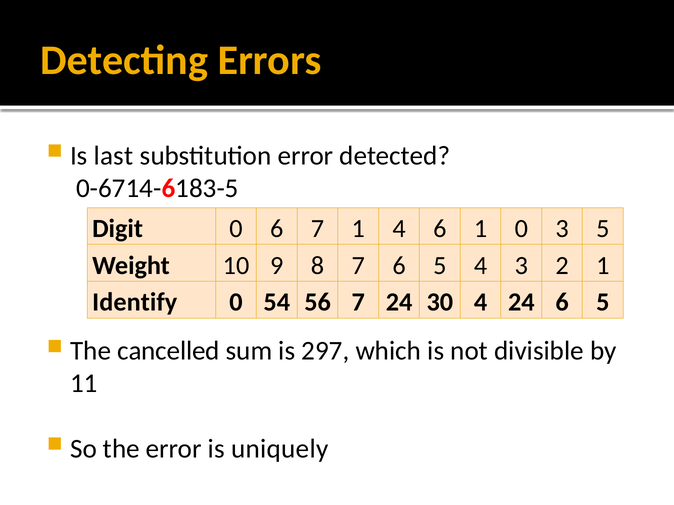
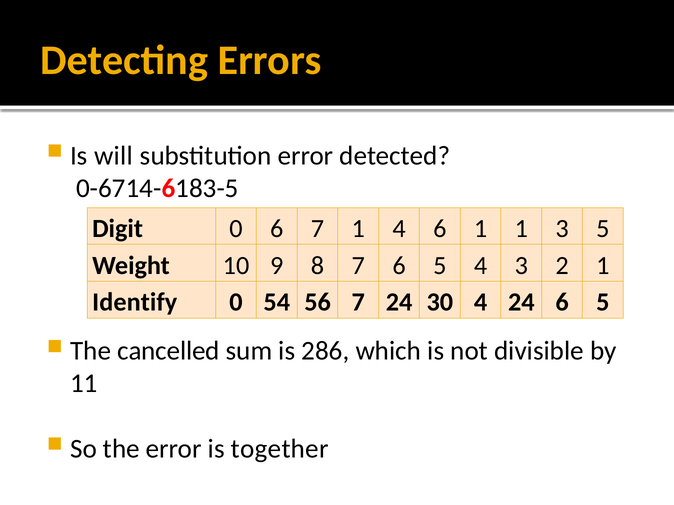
last: last -> will (114, 156)
1 0: 0 -> 1 (521, 229)
297: 297 -> 286 (325, 351)
uniquely: uniquely -> together (280, 449)
